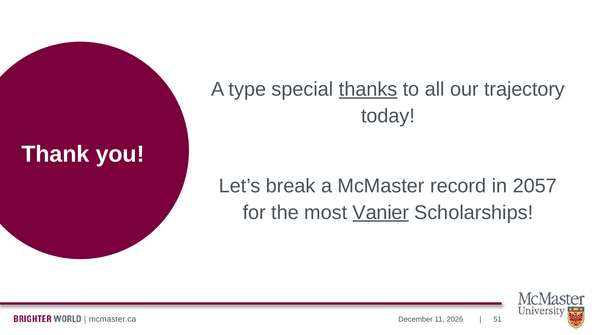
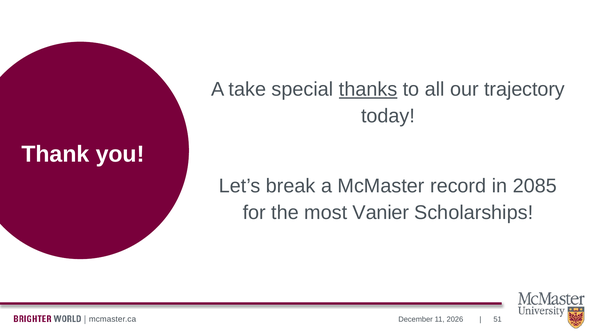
type: type -> take (247, 89)
2057: 2057 -> 2085 (535, 186)
Vanier underline: present -> none (381, 212)
